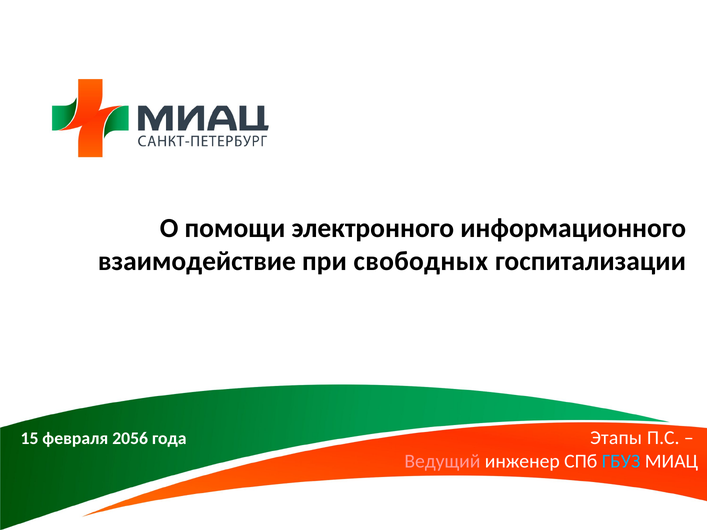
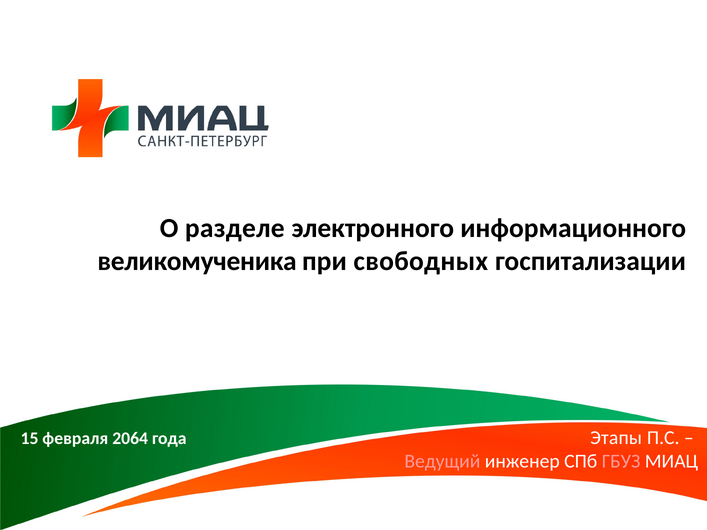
помощи: помощи -> разделе (235, 228)
взаимодействие: взаимодействие -> великомученика (197, 261)
2056: 2056 -> 2064 (130, 439)
ГБУЗ colour: light blue -> pink (621, 461)
